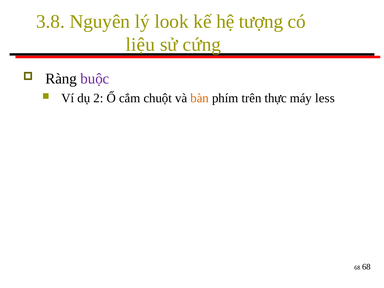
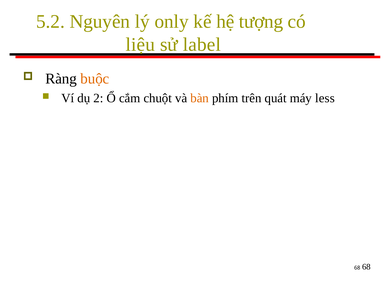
3.8: 3.8 -> 5.2 (50, 22)
look: look -> only (172, 22)
cứng: cứng -> label (202, 45)
buộc colour: purple -> orange (95, 79)
thực: thực -> quát (276, 98)
